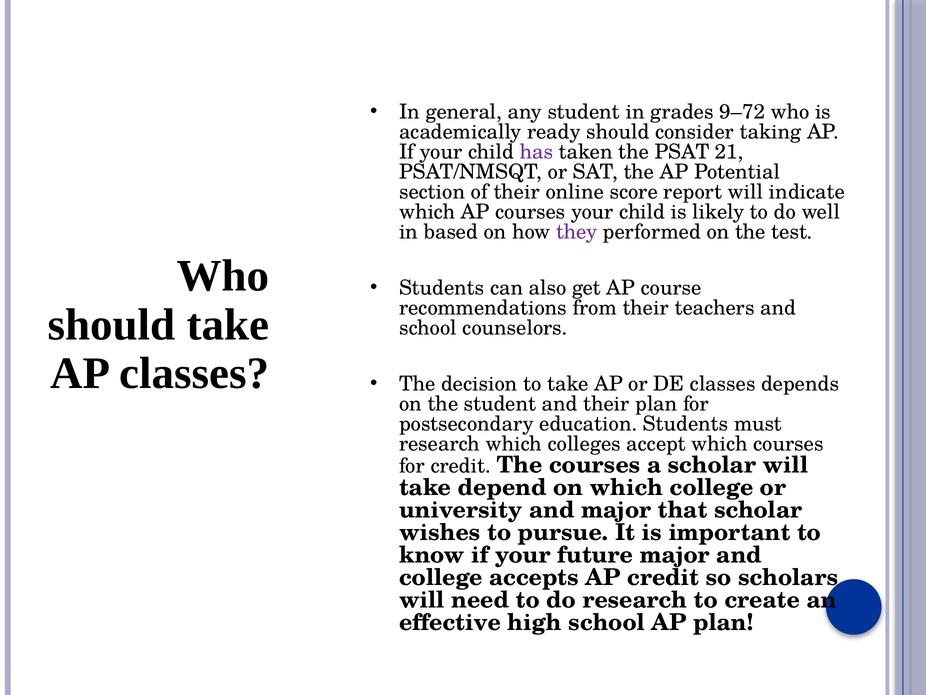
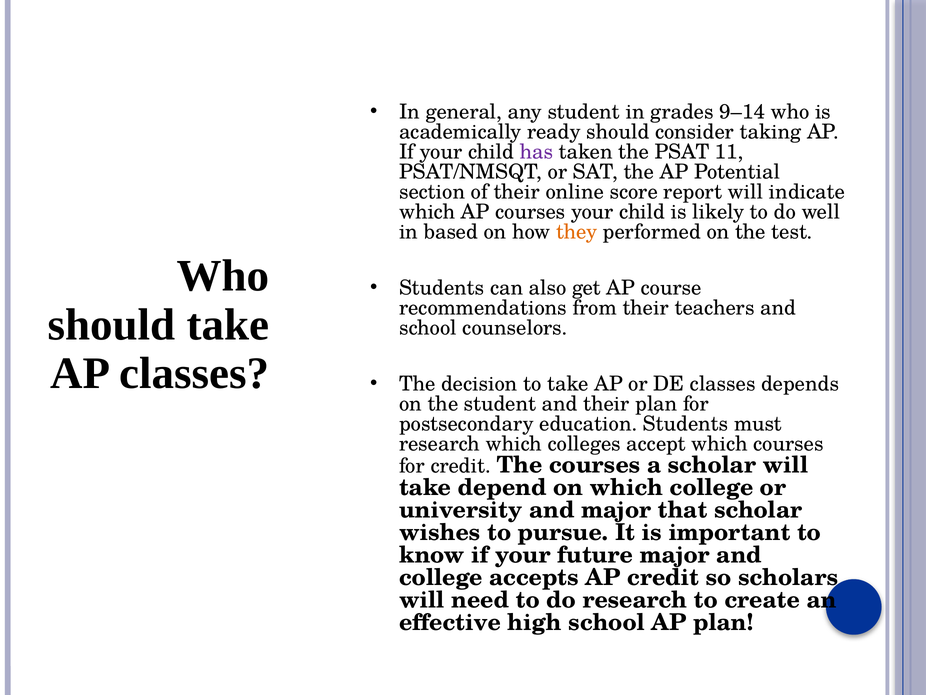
9–72: 9–72 -> 9–14 (742, 112)
21: 21 -> 11 (729, 152)
they colour: purple -> orange (577, 232)
